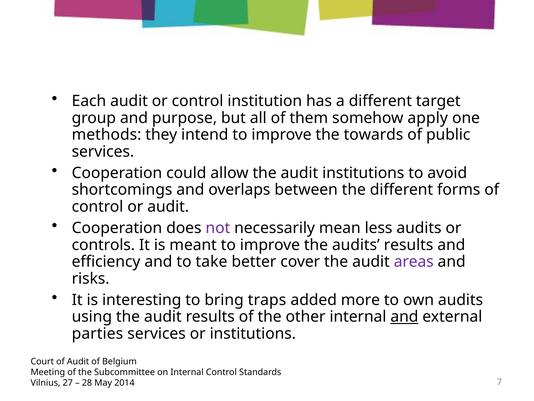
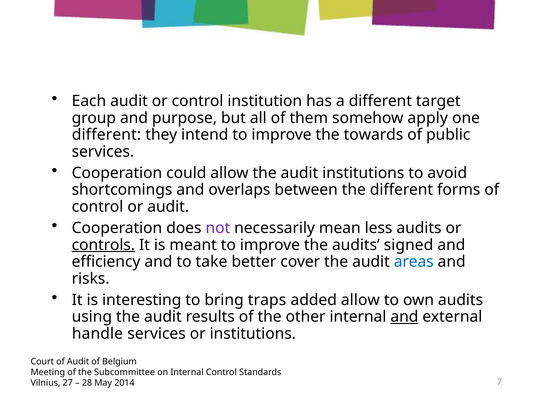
methods: methods -> different (106, 135)
controls underline: none -> present (103, 245)
audits results: results -> signed (409, 245)
areas colour: purple -> blue (414, 261)
added more: more -> allow (360, 300)
parties: parties -> handle (97, 333)
